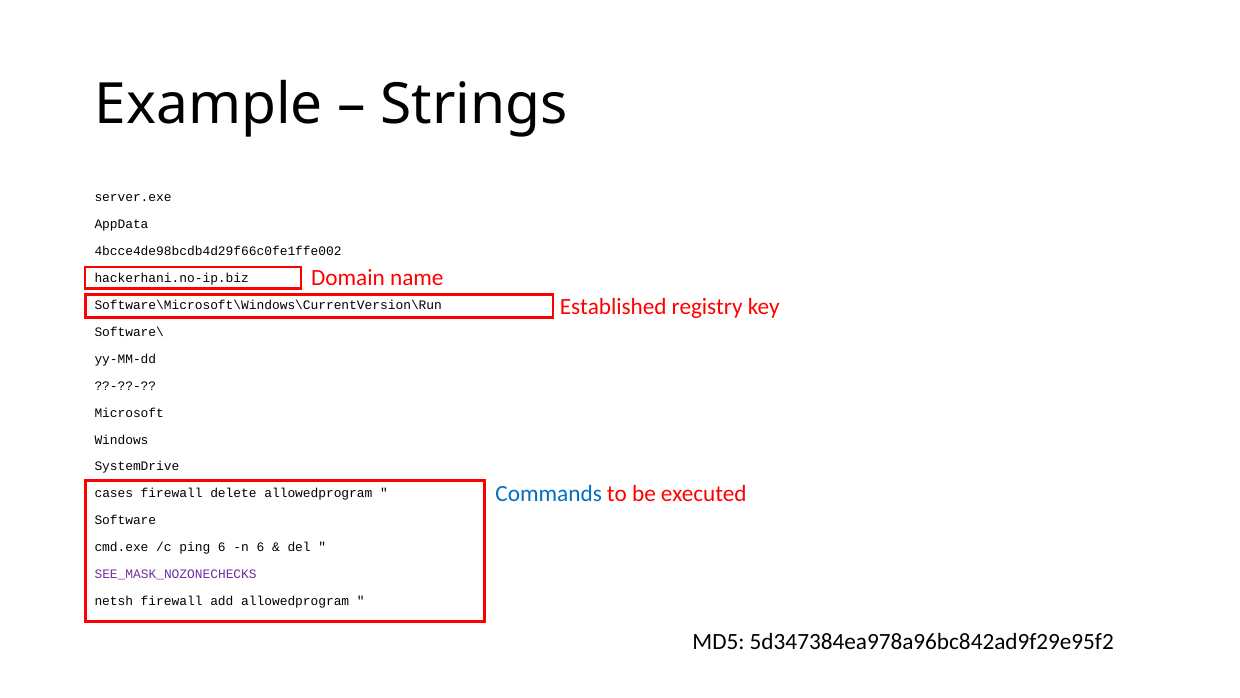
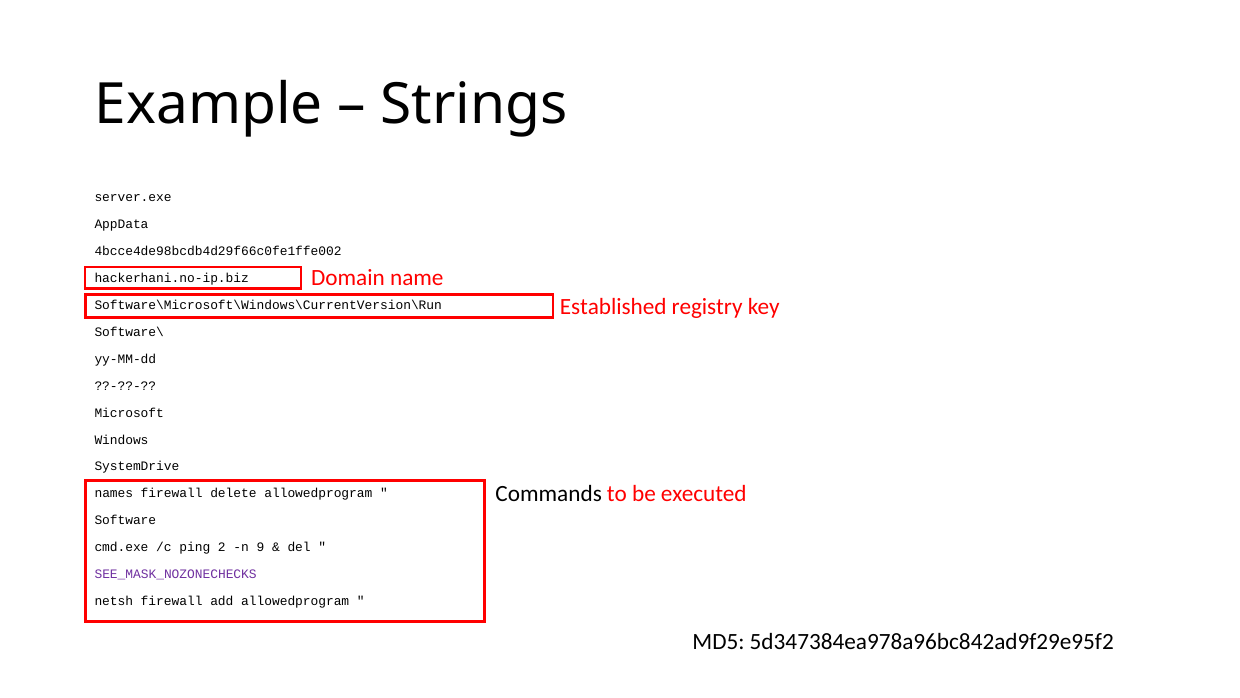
Commands colour: blue -> black (549, 493)
cases: cases -> names (114, 493)
ping 6: 6 -> 2 (222, 547)
n 6: 6 -> 9 (260, 547)
